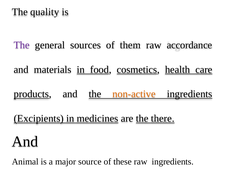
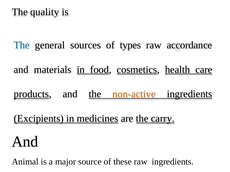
The colour: purple -> blue (22, 45)
them: them -> types (130, 45)
there: there -> carry (163, 119)
